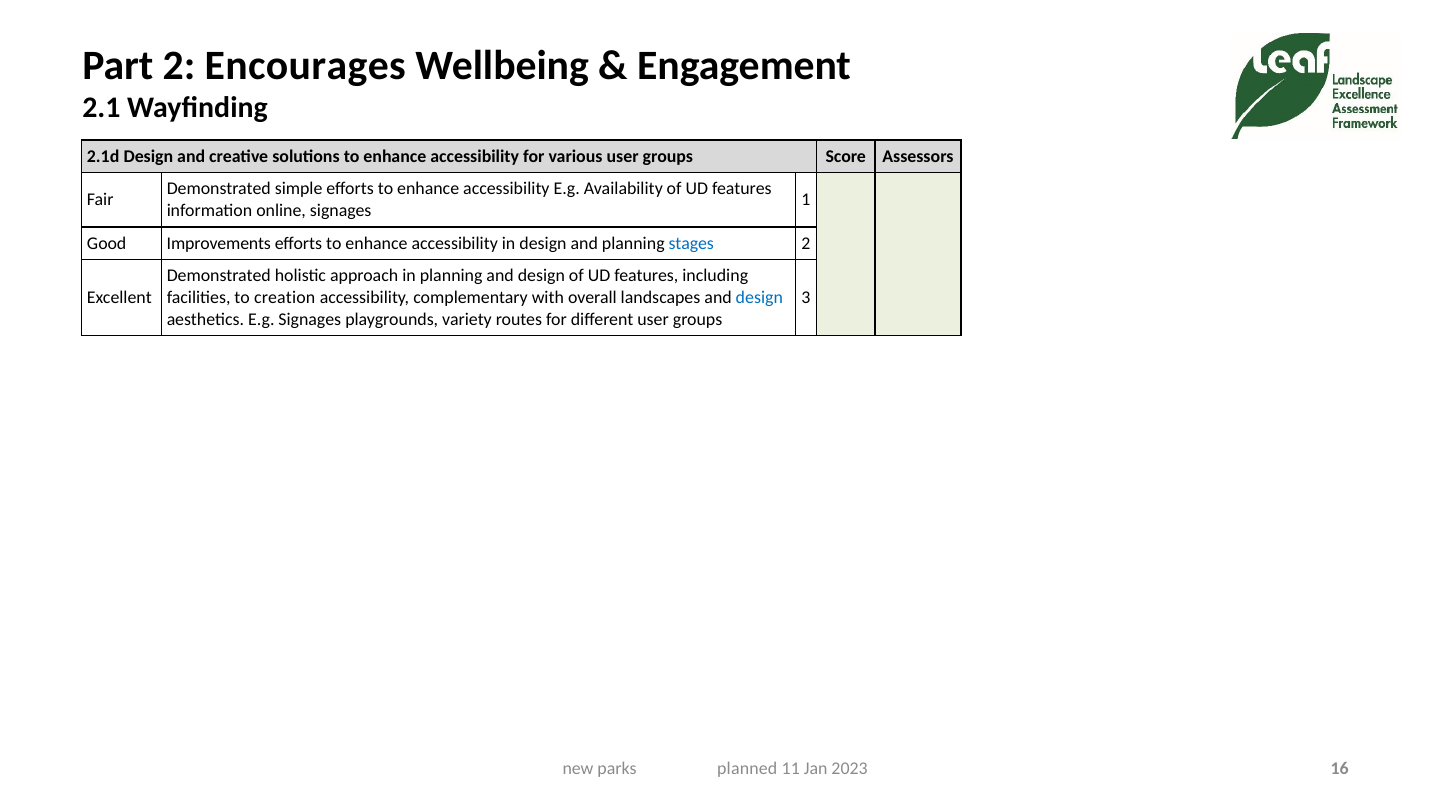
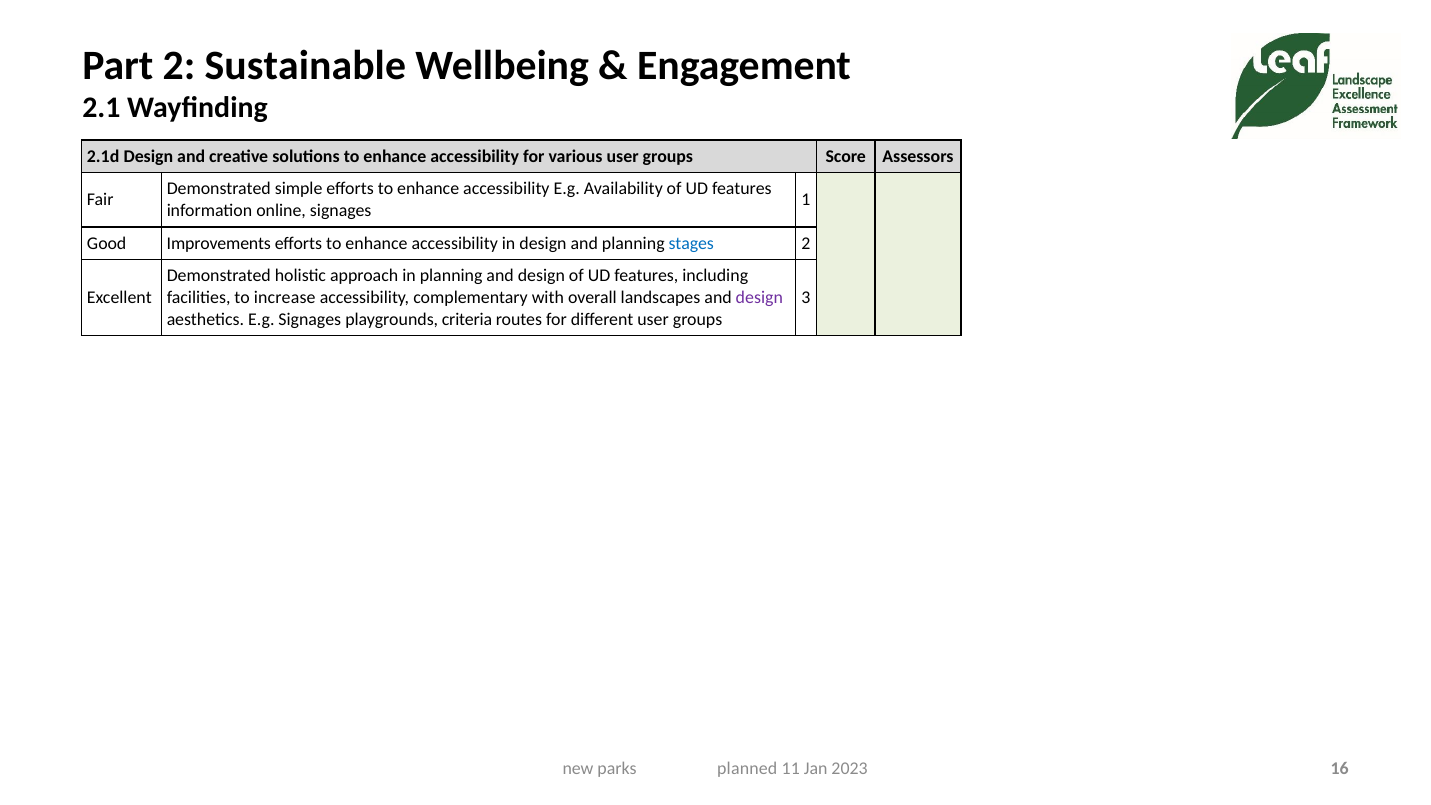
Encourages: Encourages -> Sustainable (305, 65)
creation: creation -> increase (285, 298)
design colour: blue -> purple (759, 298)
variety: variety -> criteria (467, 320)
